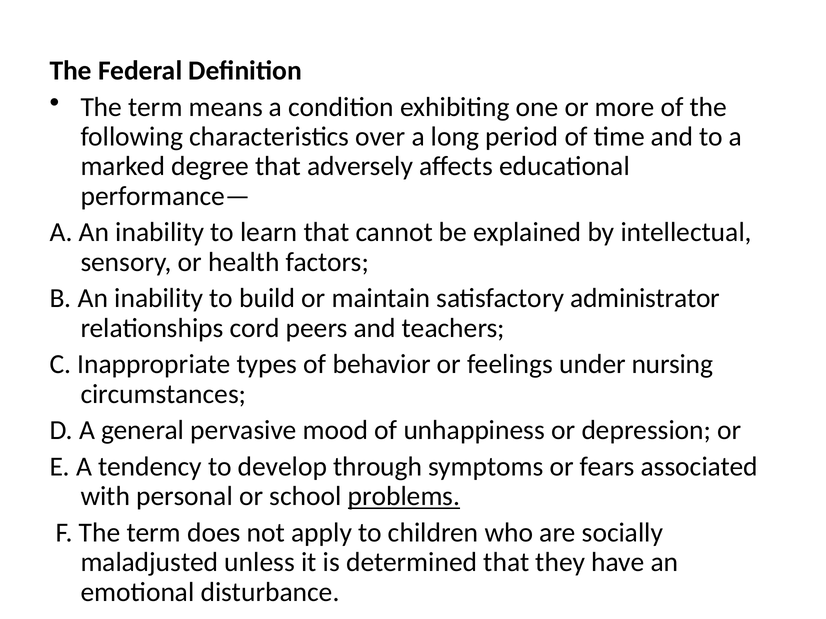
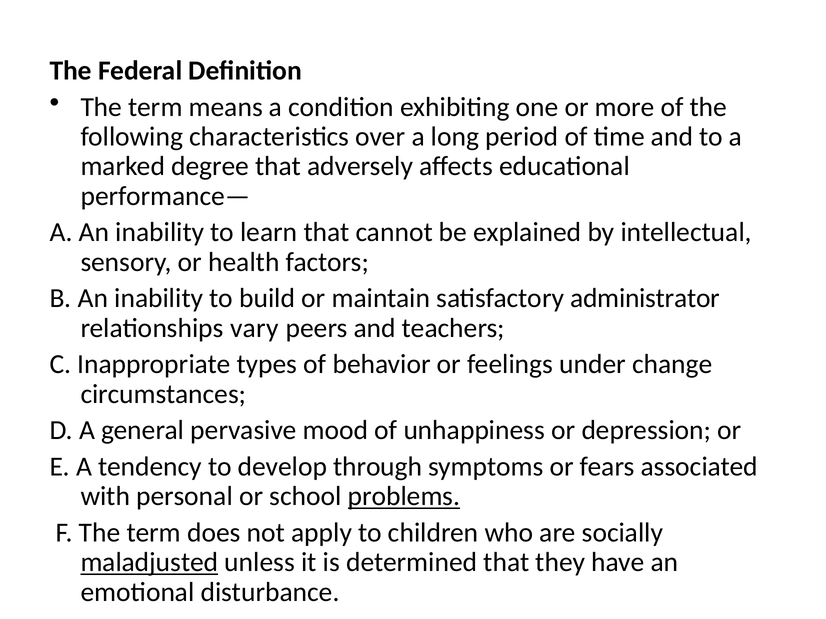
cord: cord -> vary (255, 328)
nursing: nursing -> change (672, 365)
maladjusted underline: none -> present (149, 563)
